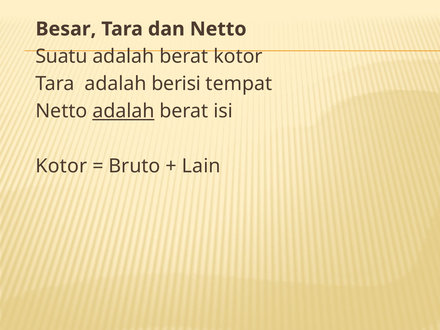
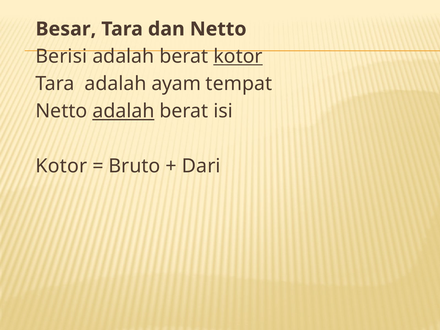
Suatu: Suatu -> Berisi (61, 56)
kotor underline: none -> present (238, 56)
berisi: berisi -> ayam (176, 84)
Lain: Lain -> Dari (201, 166)
